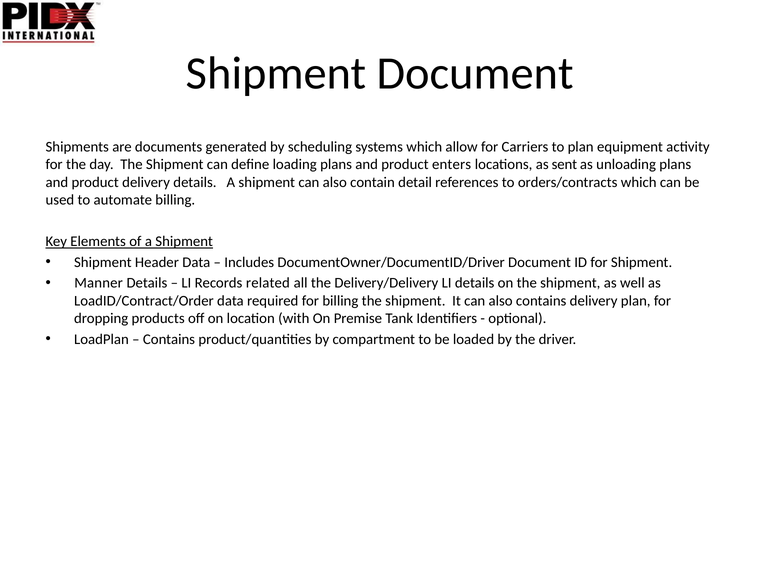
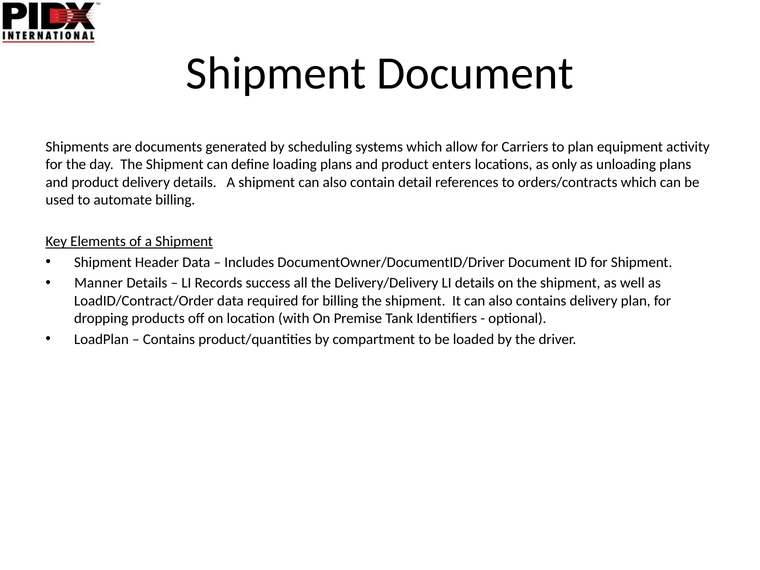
sent: sent -> only (564, 165)
related: related -> success (268, 283)
